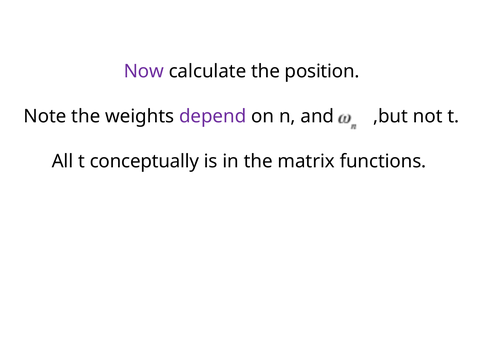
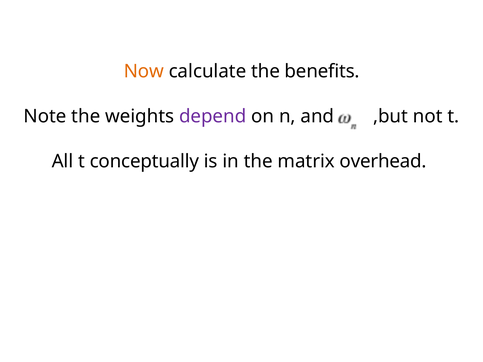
Now colour: purple -> orange (144, 71)
position: position -> benefits (322, 71)
functions: functions -> overhead (383, 161)
